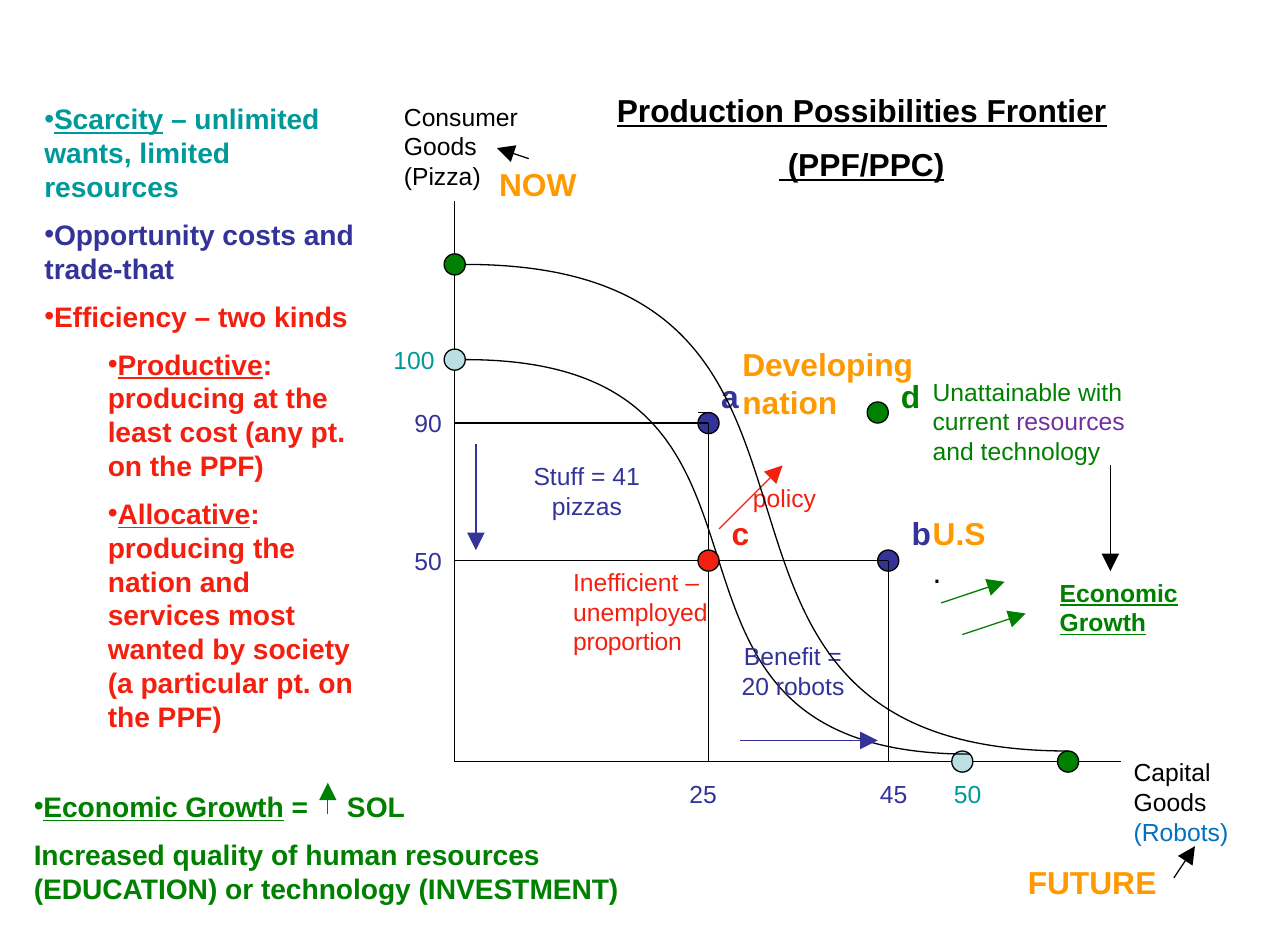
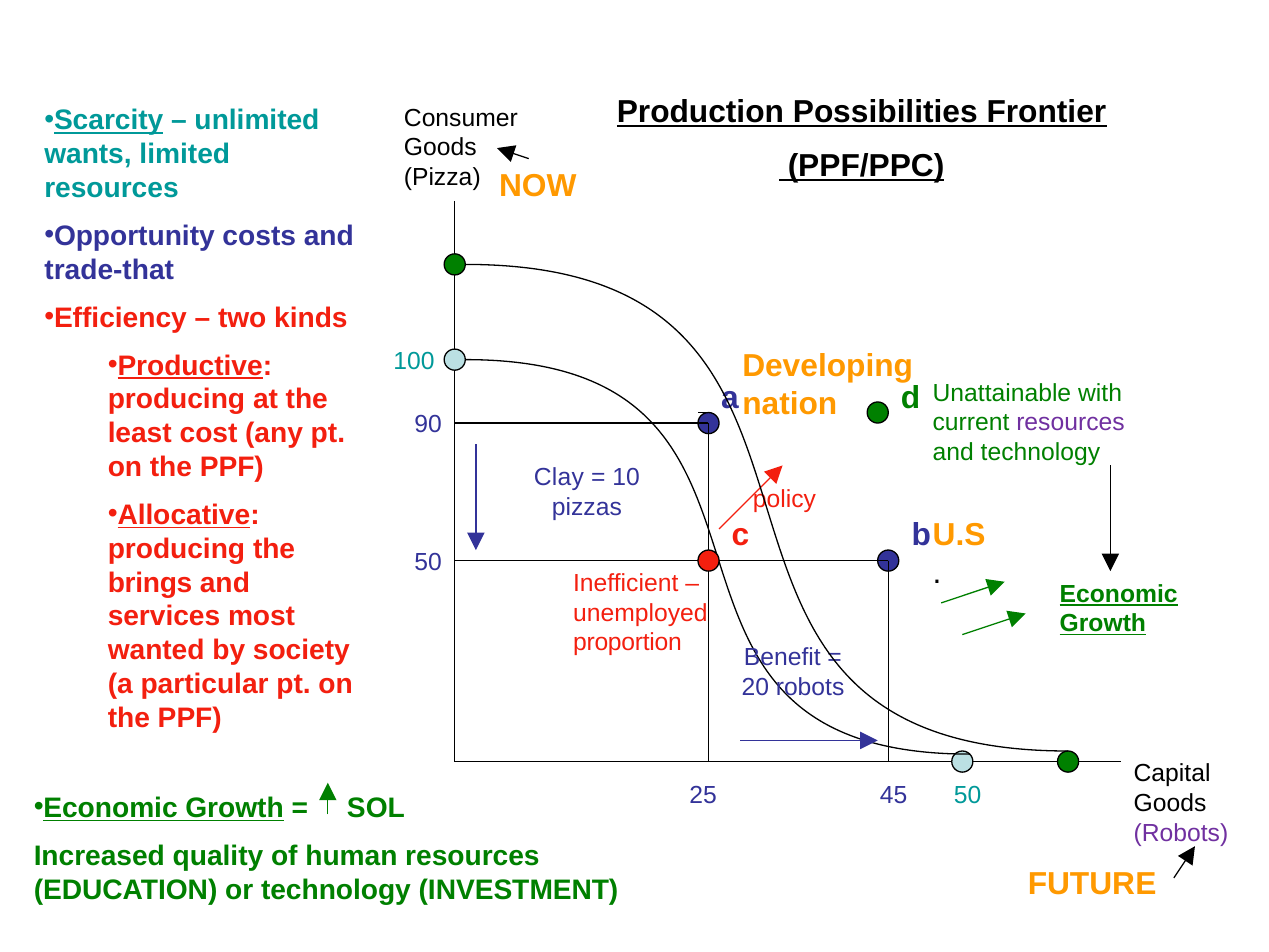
Stuff: Stuff -> Clay (559, 478)
41: 41 -> 10 (626, 478)
nation: nation -> brings (150, 583)
Robots colour: blue -> purple (1181, 833)
